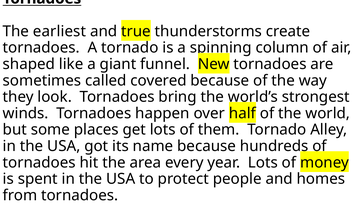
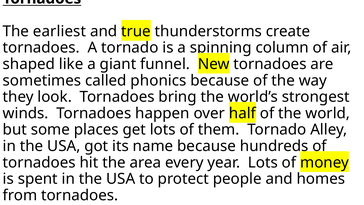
covered: covered -> phonics (158, 80)
